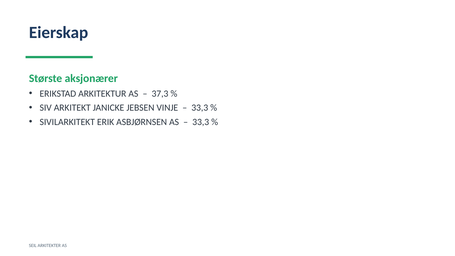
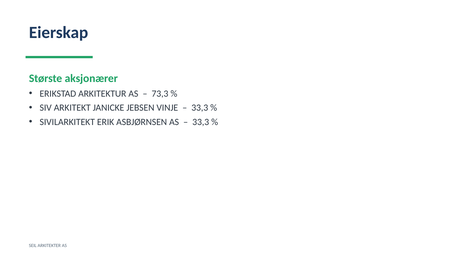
37,3: 37,3 -> 73,3 (160, 94)
